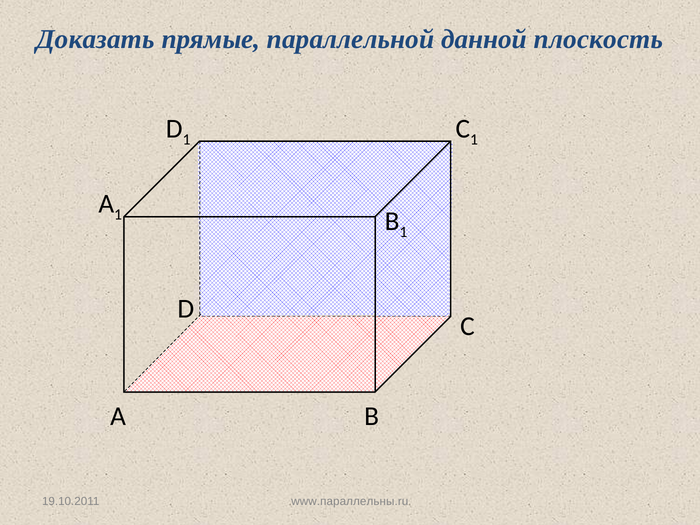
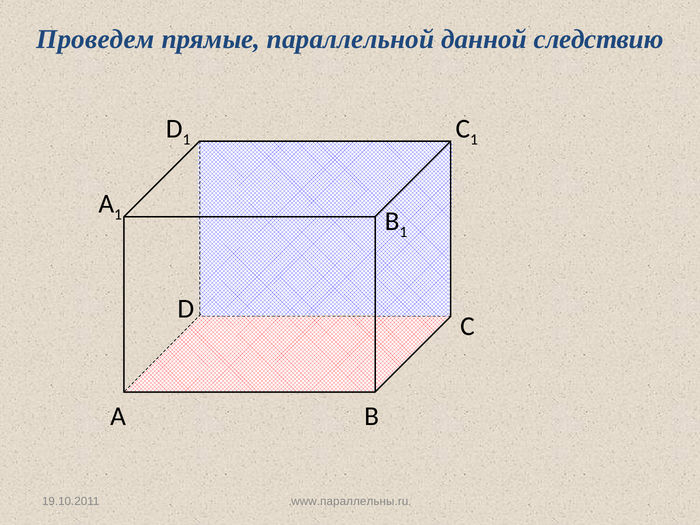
Доказать: Доказать -> Проведем (95, 39)
плоскость: плоскость -> следствию (599, 39)
